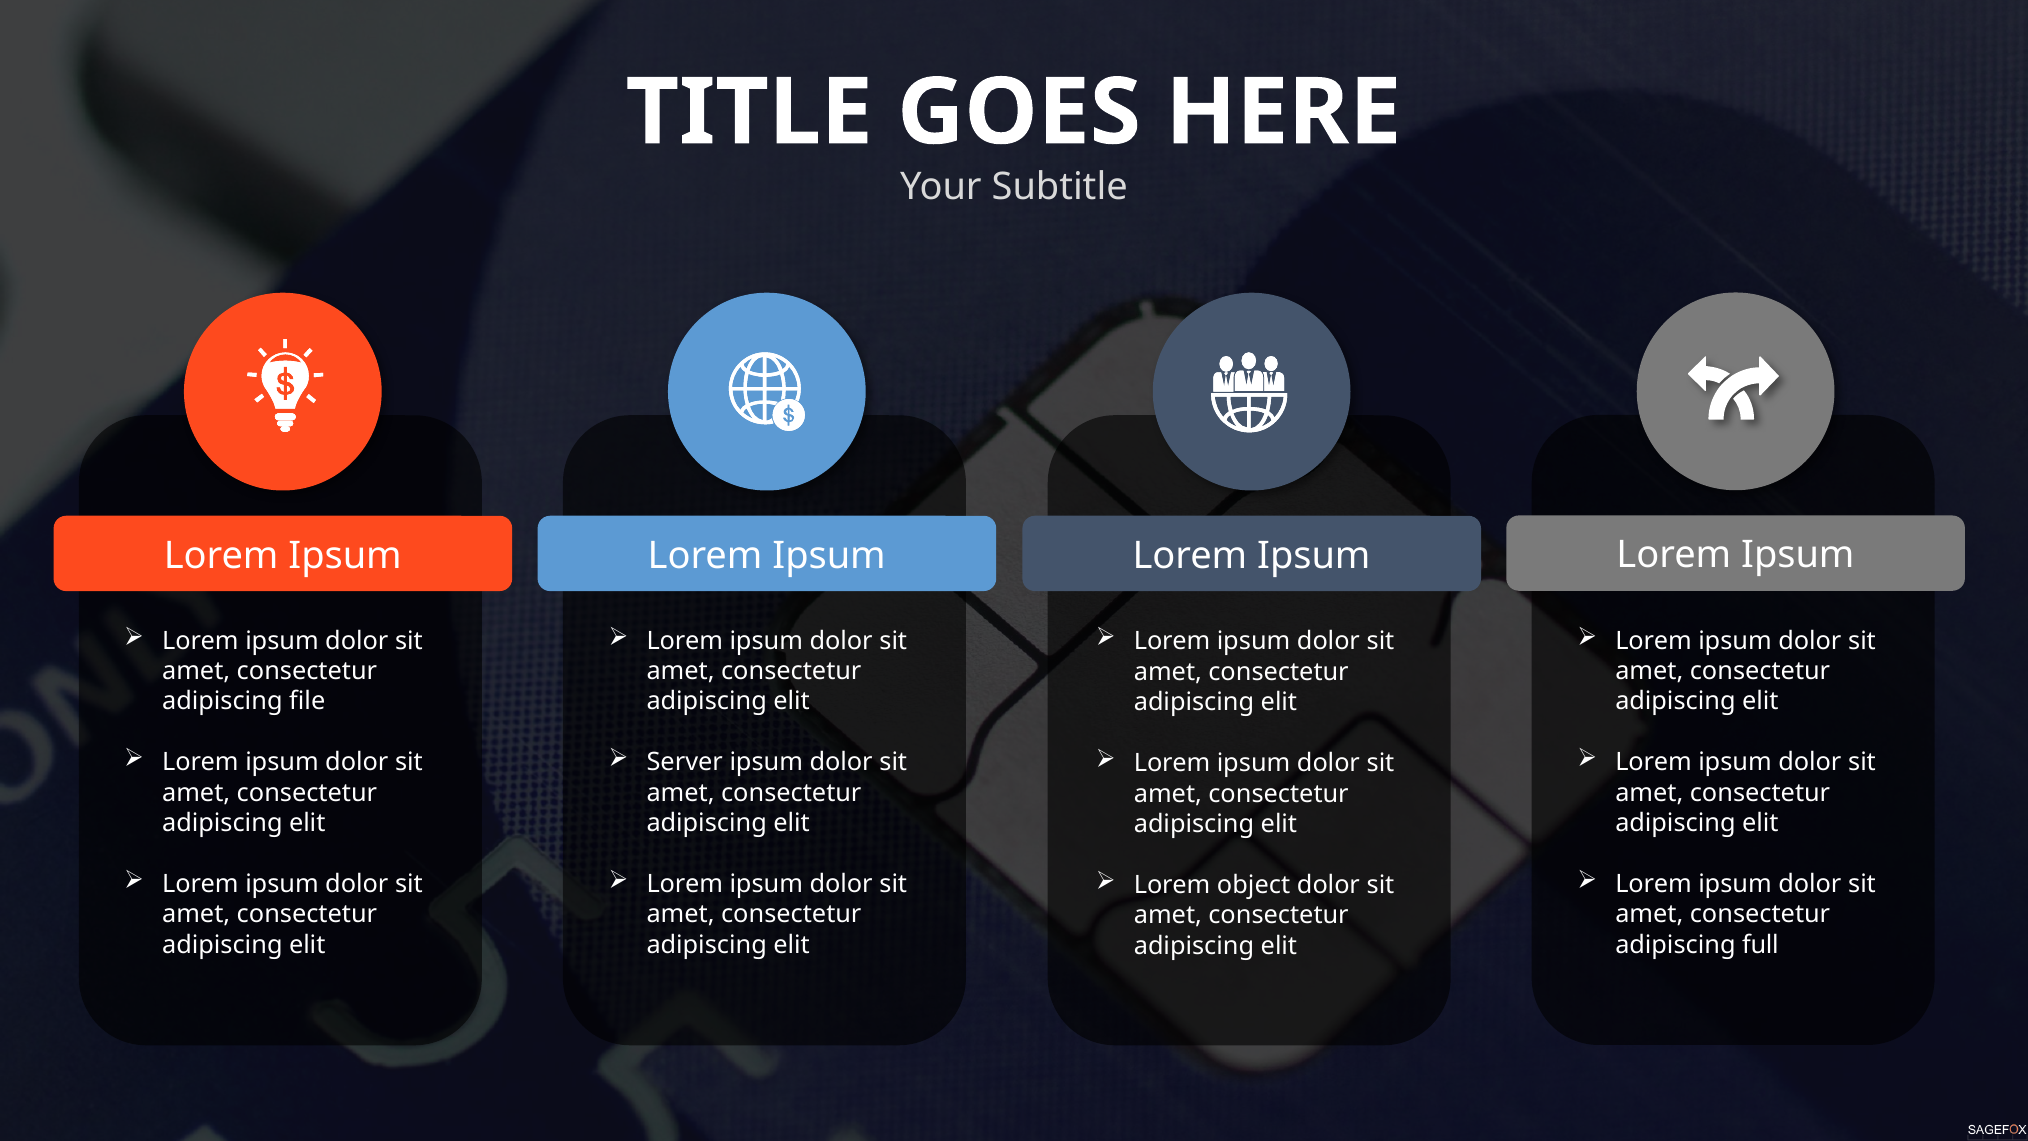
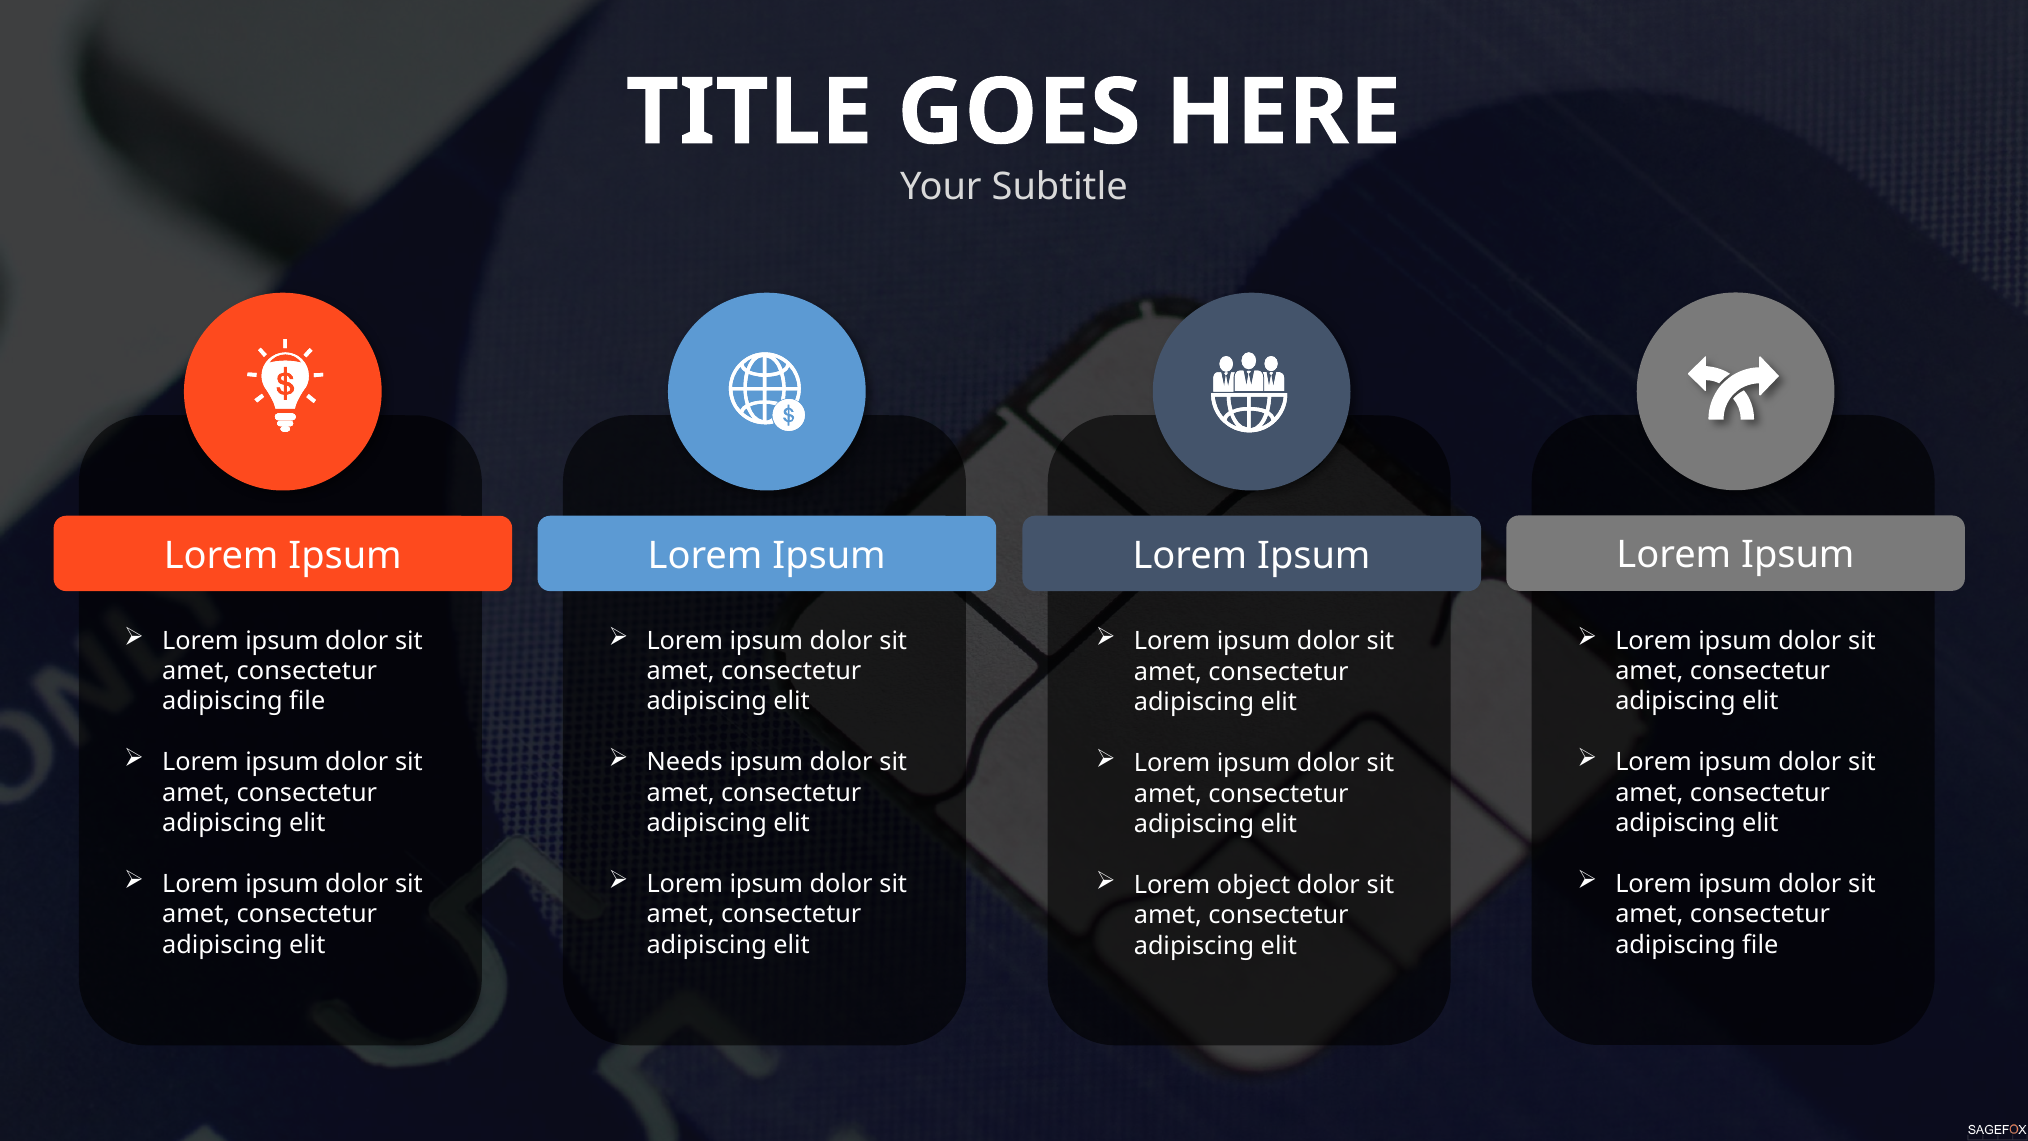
Server: Server -> Needs (685, 762)
full: full -> file (1760, 945)
